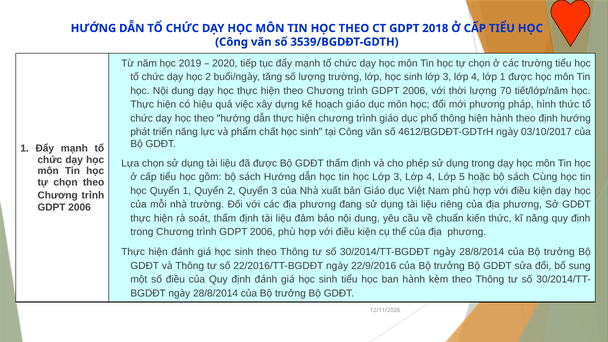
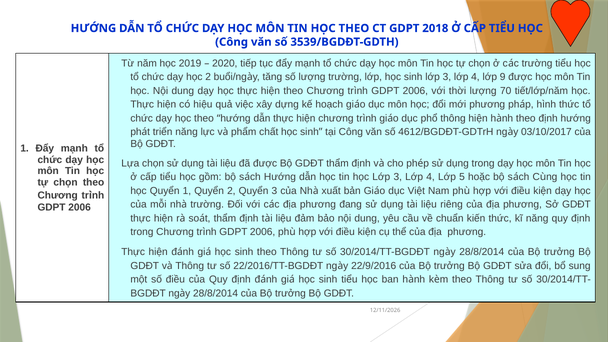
lớp 1: 1 -> 9 (503, 77)
